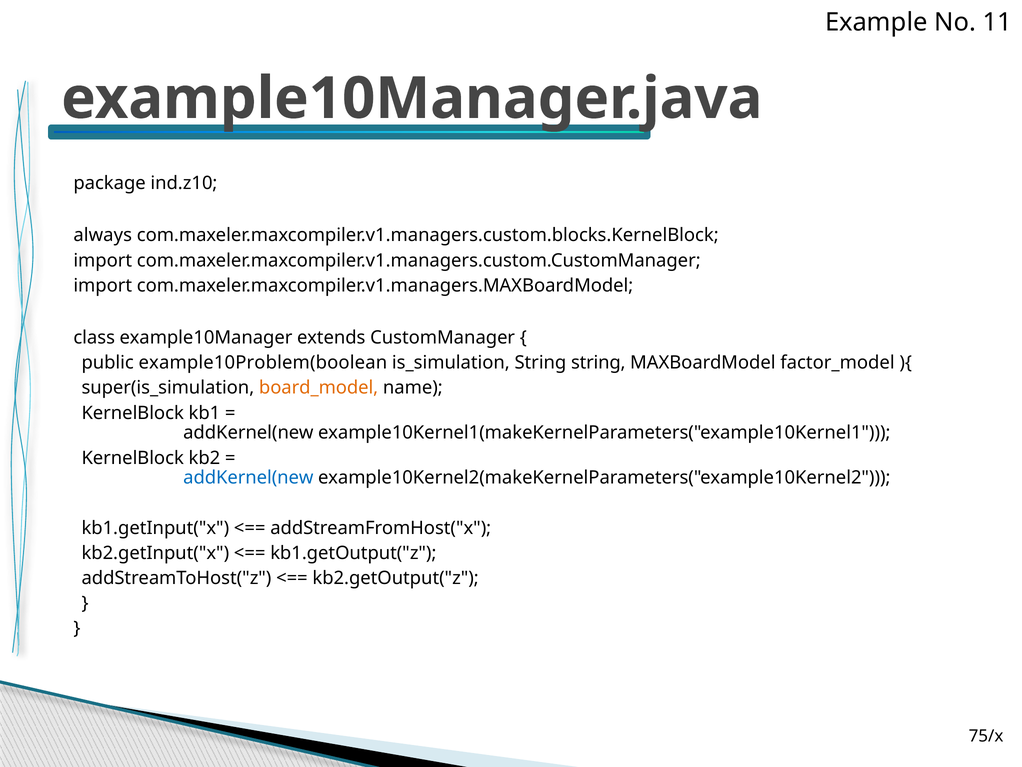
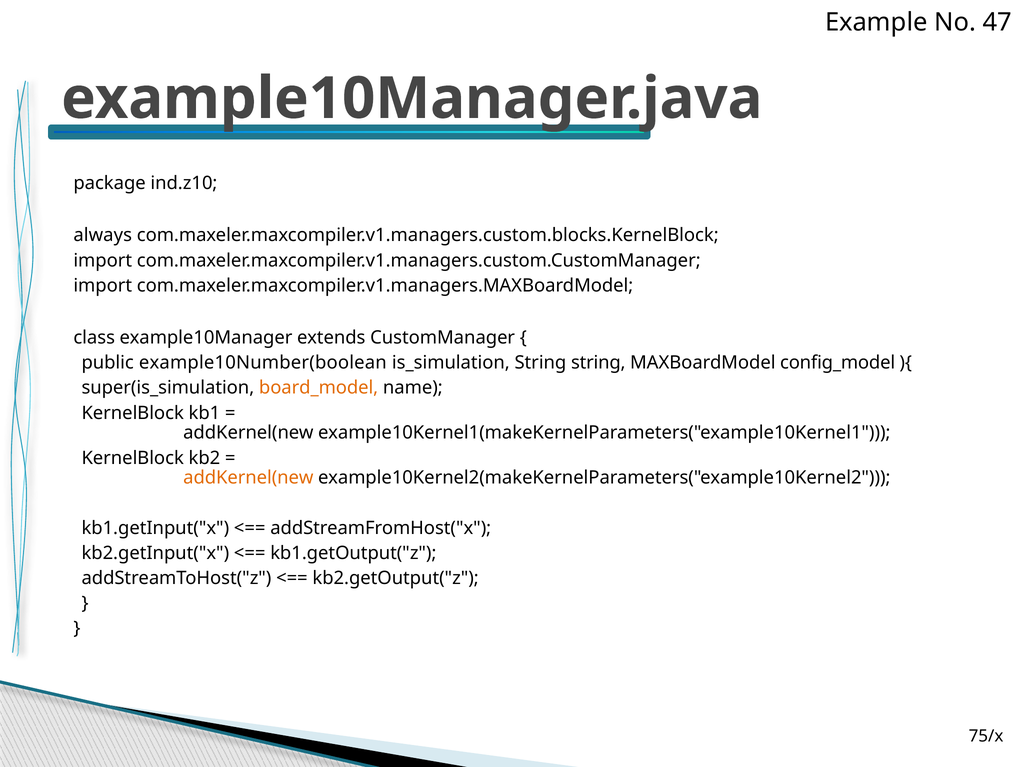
11: 11 -> 47 (997, 22)
example10Problem(boolean: example10Problem(boolean -> example10Number(boolean (263, 363)
factor_model: factor_model -> config_model (838, 363)
addKernel(new colour: blue -> orange (248, 478)
